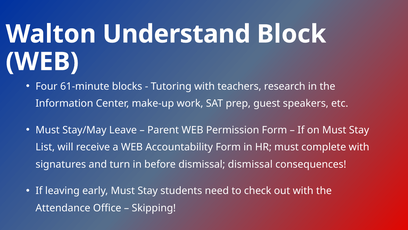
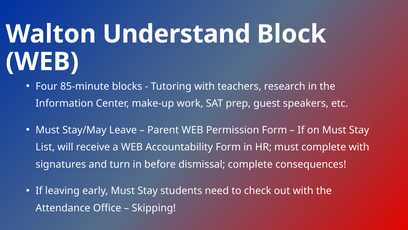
61-minute: 61-minute -> 85-minute (85, 86)
dismissal dismissal: dismissal -> complete (250, 164)
